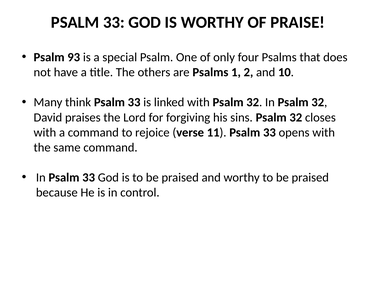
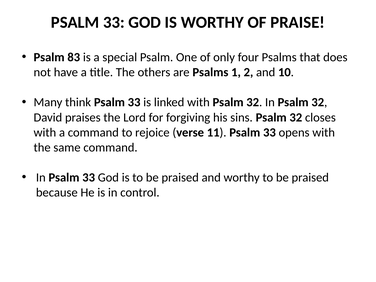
93: 93 -> 83 (74, 57)
